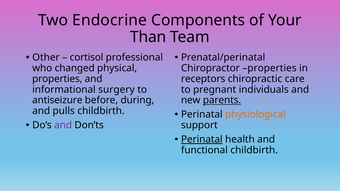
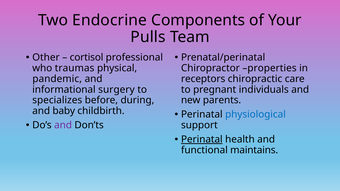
Than: Than -> Pulls (148, 37)
changed: changed -> traumas (75, 68)
properties: properties -> pandemic (57, 79)
antiseizure: antiseizure -> specializes (57, 100)
parents underline: present -> none (222, 100)
pulls: pulls -> baby (64, 111)
physiological colour: orange -> blue (255, 115)
functional childbirth: childbirth -> maintains (254, 150)
